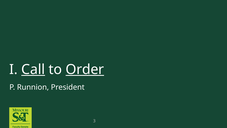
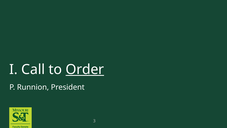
Call underline: present -> none (33, 69)
